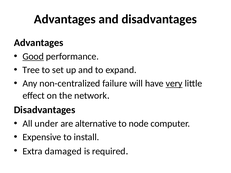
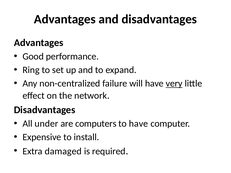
Good underline: present -> none (33, 57)
Tree: Tree -> Ring (31, 70)
alternative: alternative -> computers (96, 124)
to node: node -> have (139, 124)
